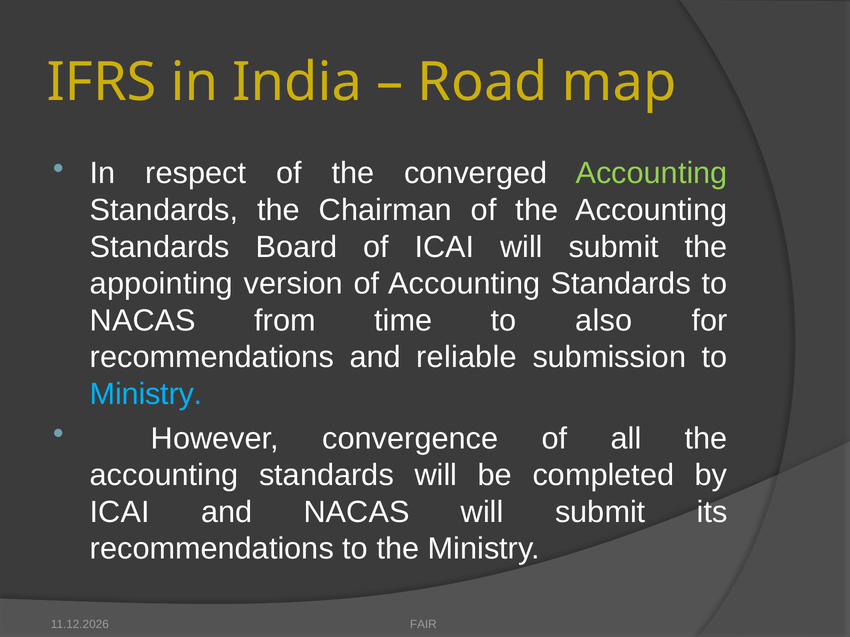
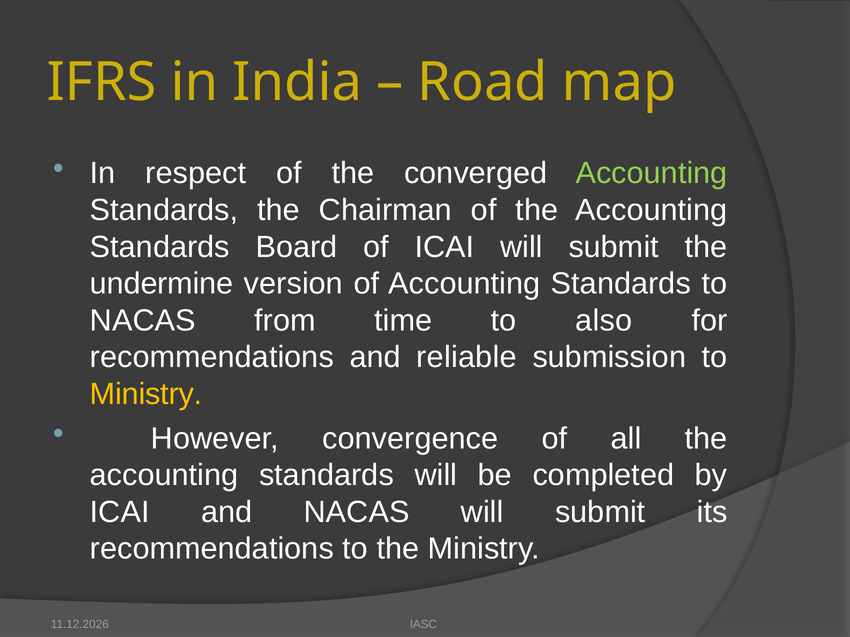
appointing: appointing -> undermine (162, 284)
Ministry colour: light blue -> yellow (146, 394)
FAIR: FAIR -> IASC (423, 625)
